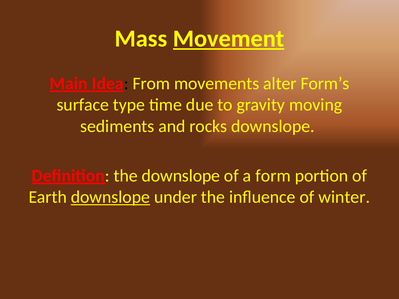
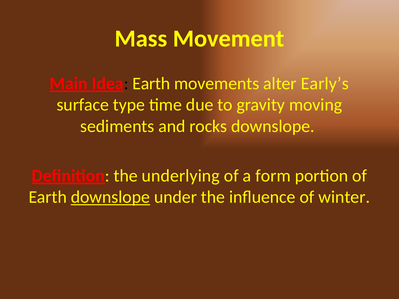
Movement underline: present -> none (229, 39)
Idea From: From -> Earth (151, 84)
Form’s: Form’s -> Early’s (325, 84)
the downslope: downslope -> underlying (181, 176)
